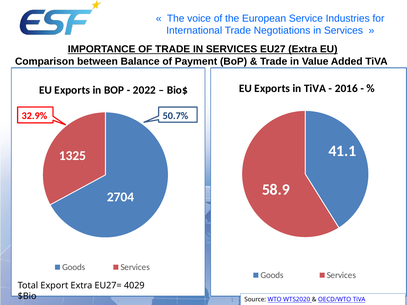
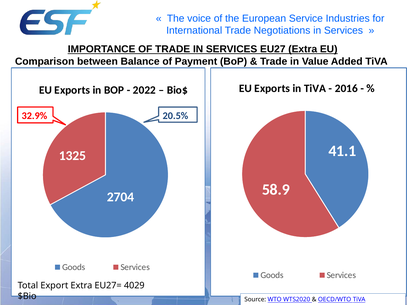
50.7%: 50.7% -> 20.5% (175, 116)
